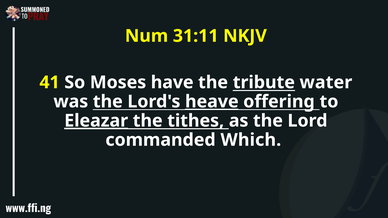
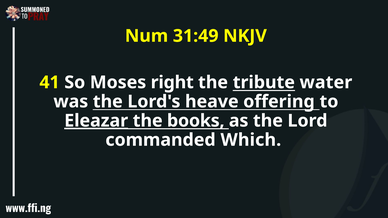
31:11: 31:11 -> 31:49 (196, 36)
have: have -> right (172, 82)
heave underline: present -> none (212, 102)
tithes: tithes -> books (196, 121)
